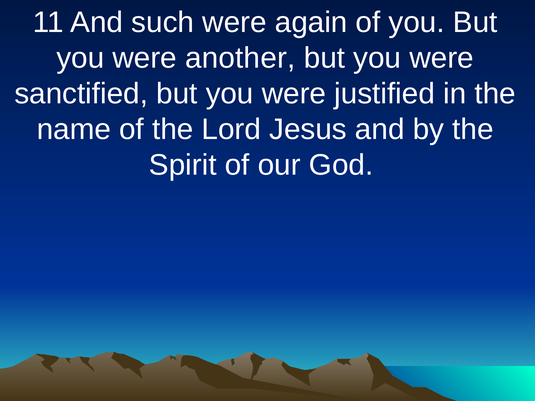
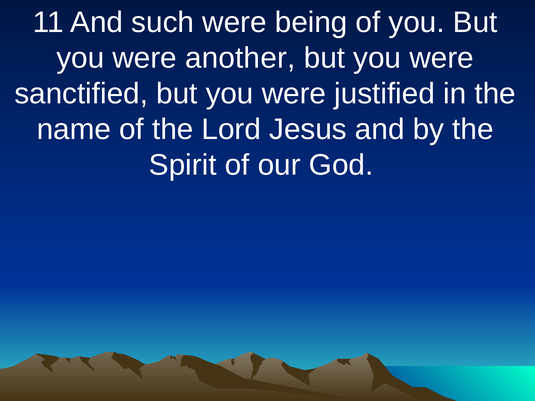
again: again -> being (311, 23)
